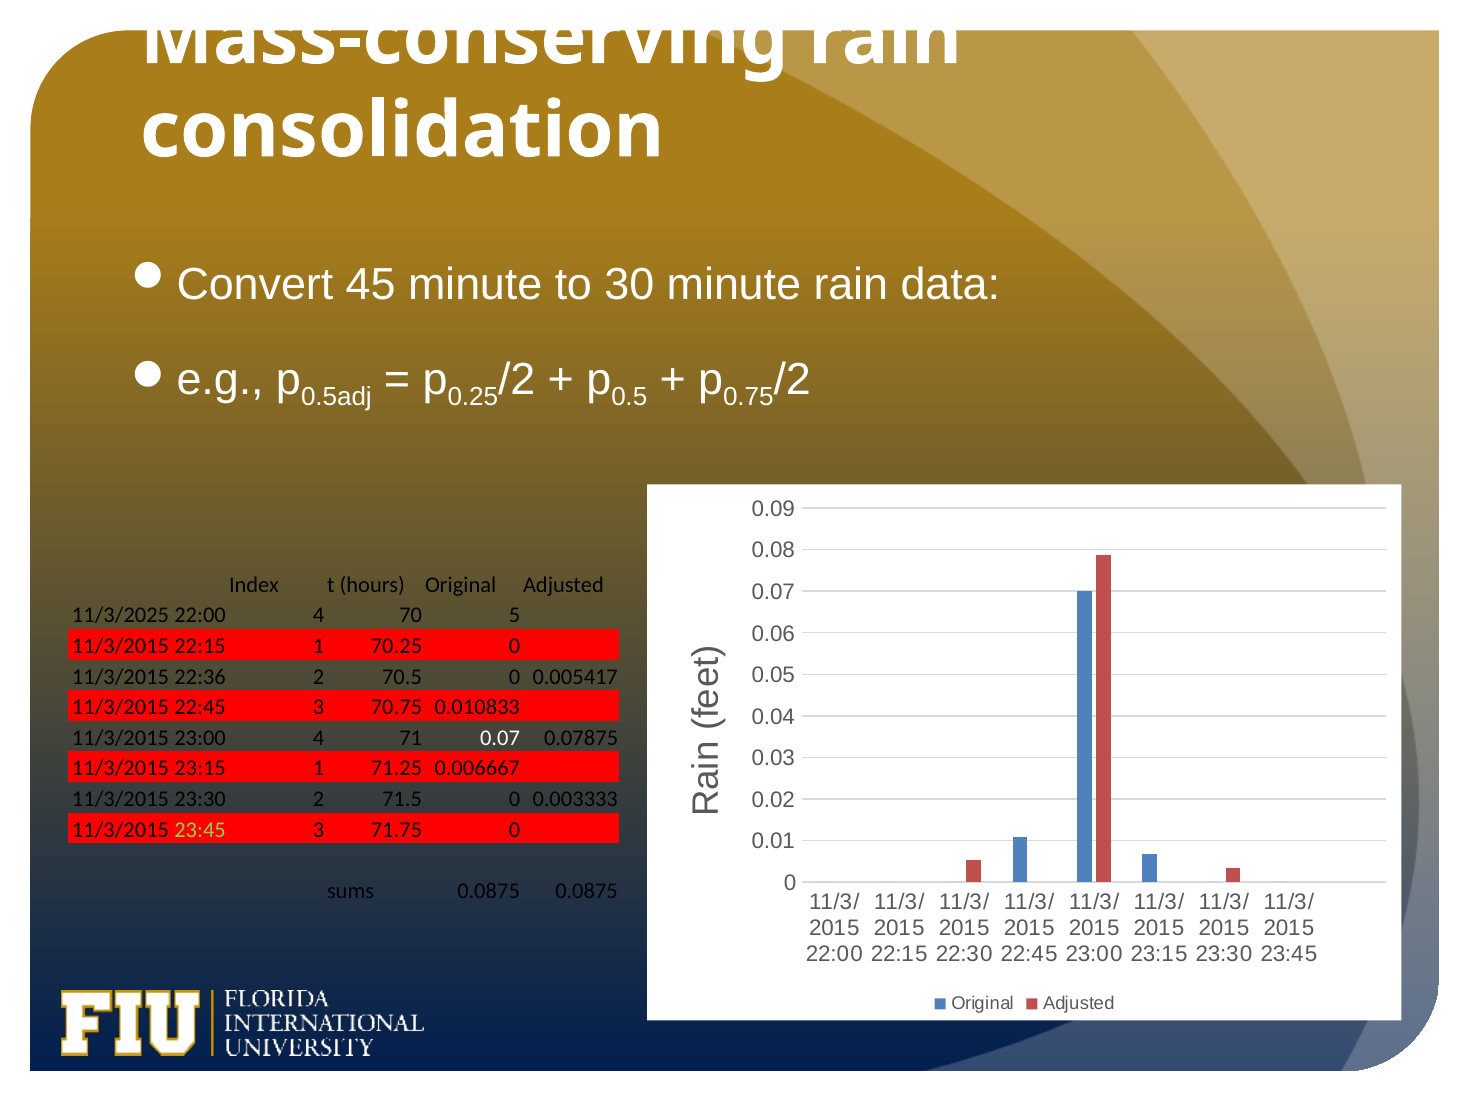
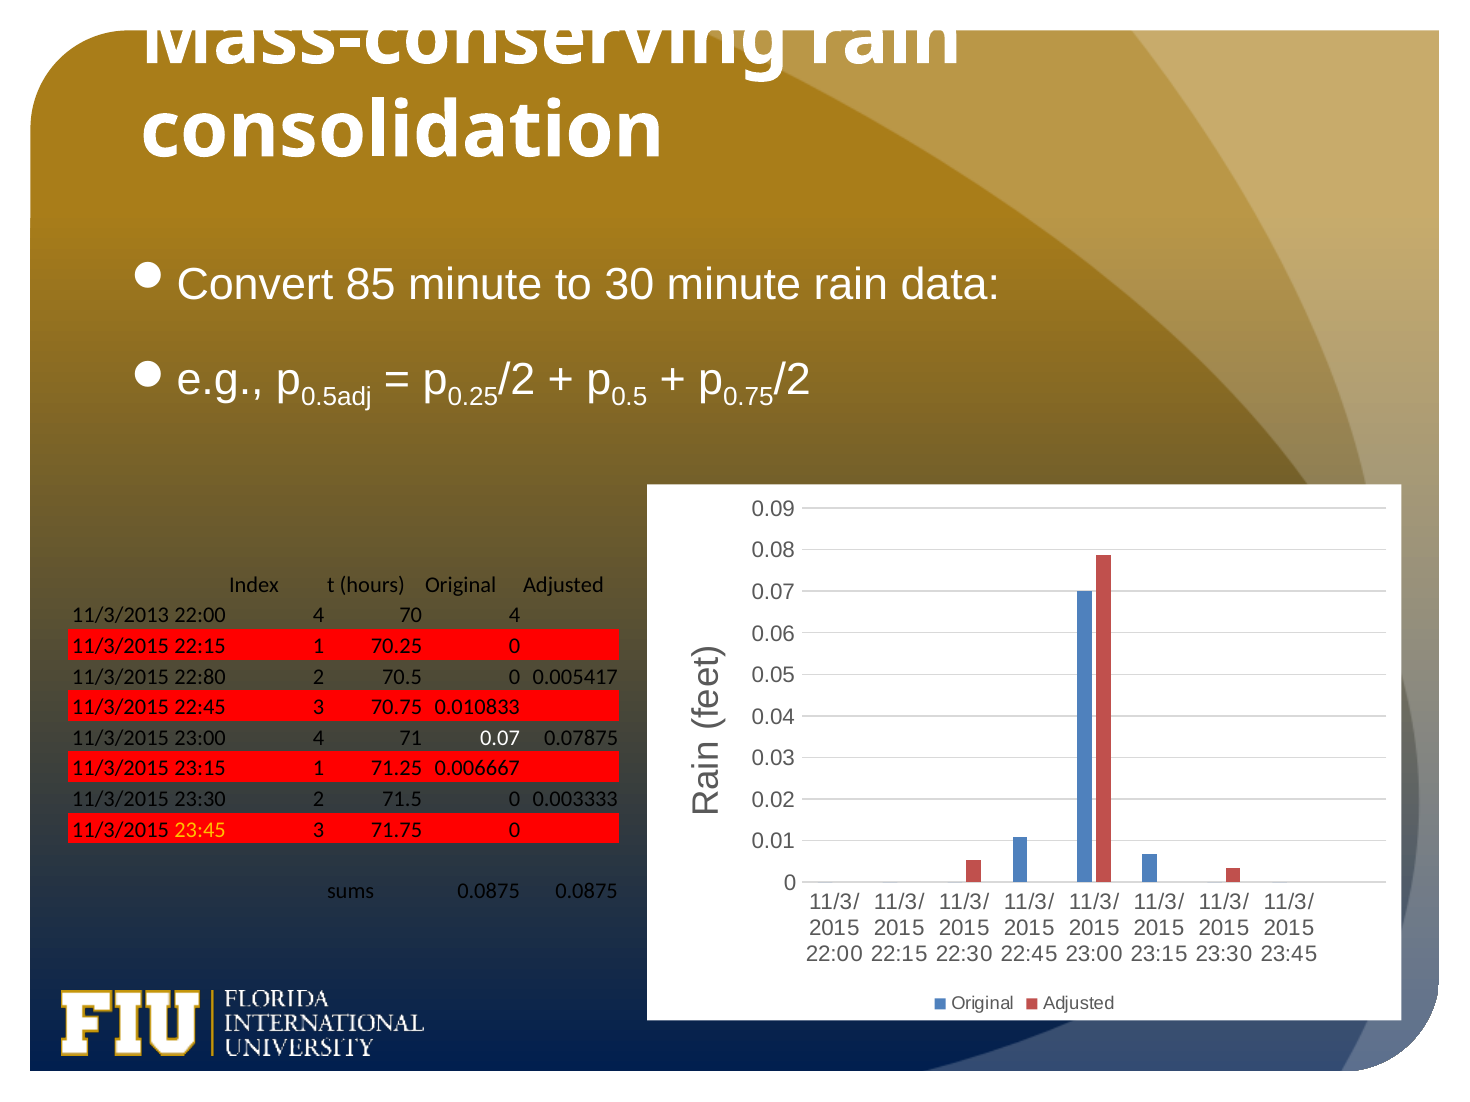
45: 45 -> 85 (371, 285)
11/3/2025: 11/3/2025 -> 11/3/2013 (121, 616)
70 5: 5 -> 4 (514, 616)
22:36: 22:36 -> 22:80 (200, 677)
23:45 colour: light green -> yellow (200, 830)
